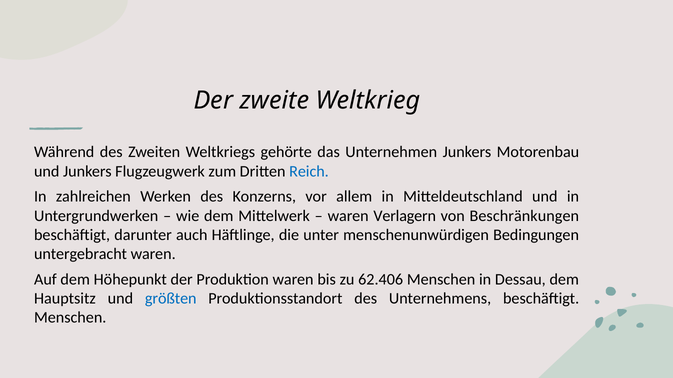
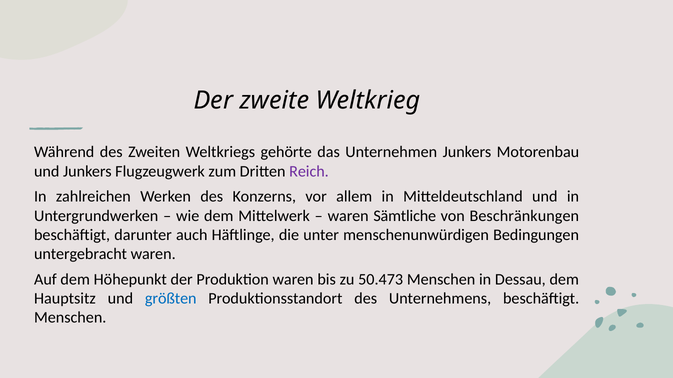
Reich colour: blue -> purple (309, 171)
Verlagern: Verlagern -> Sämtliche (405, 216)
62.406: 62.406 -> 50.473 (381, 280)
